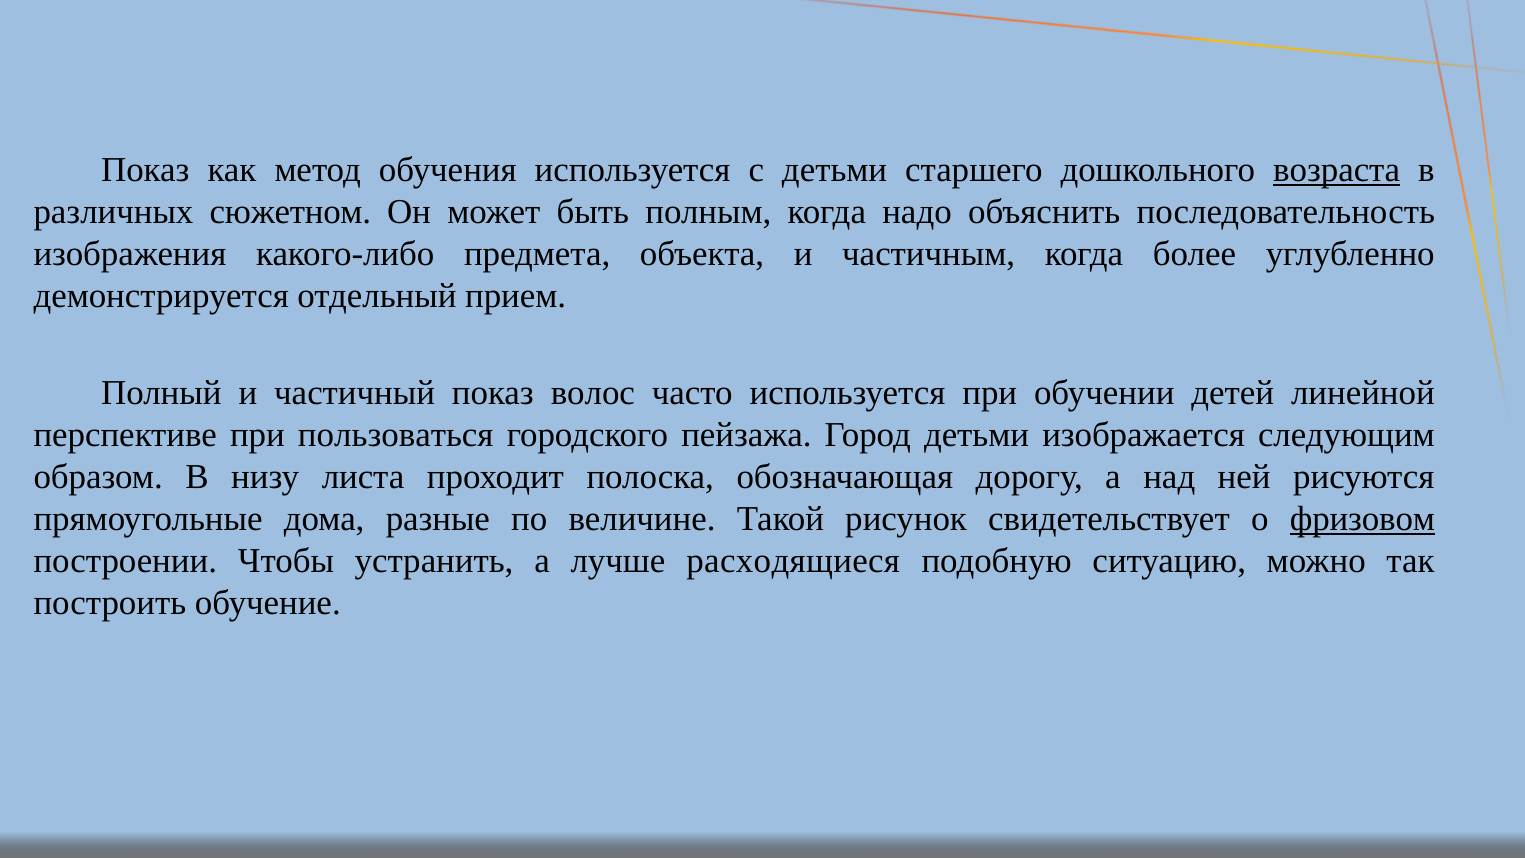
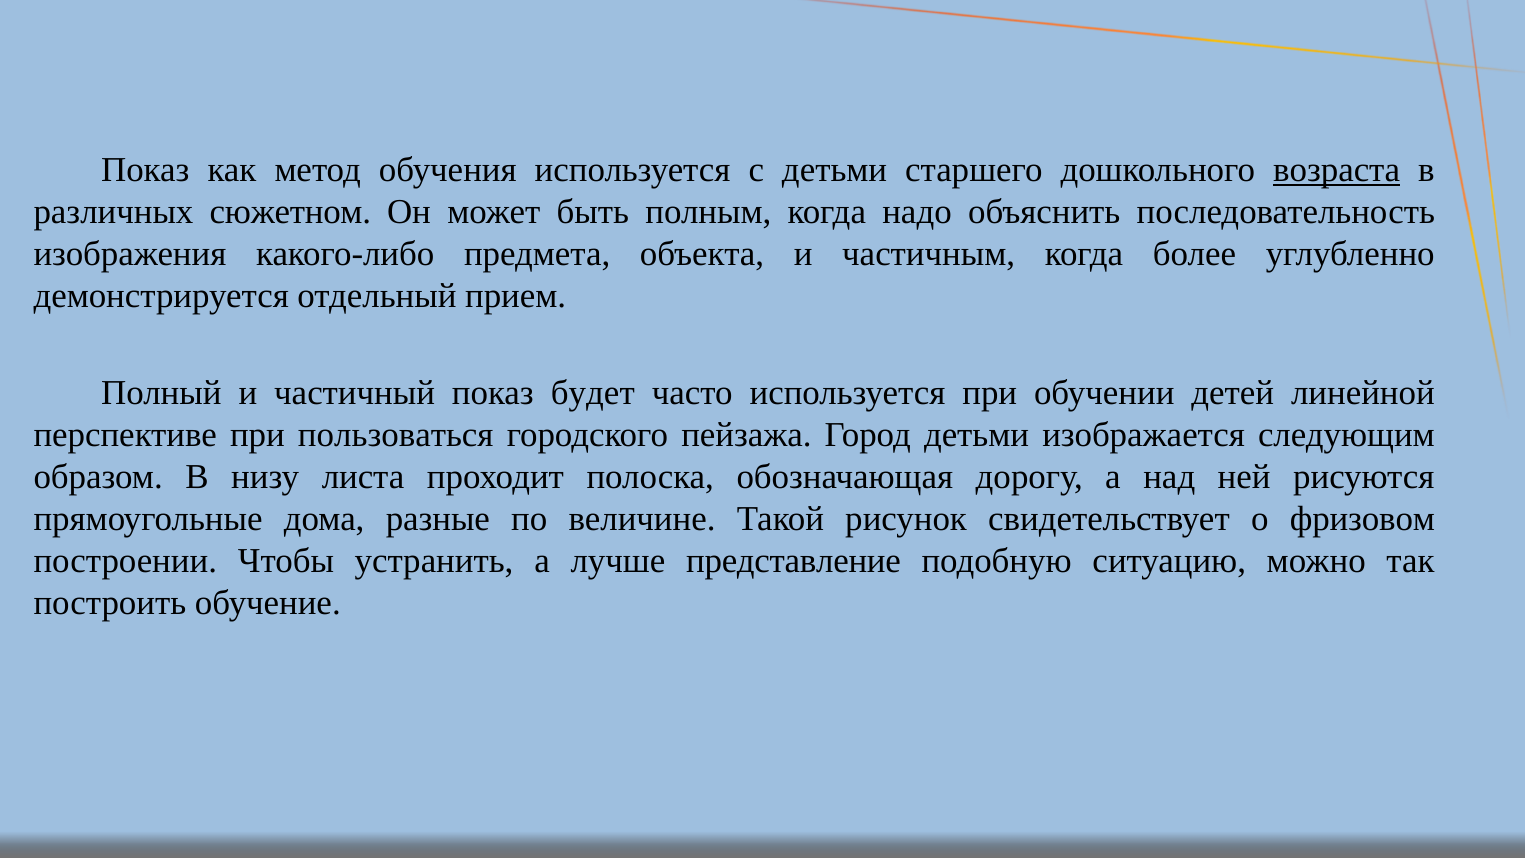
волос: волос -> будет (593, 393)
фризовом underline: present -> none (1362, 519)
расходящиеся: расходящиеся -> представление (794, 561)
